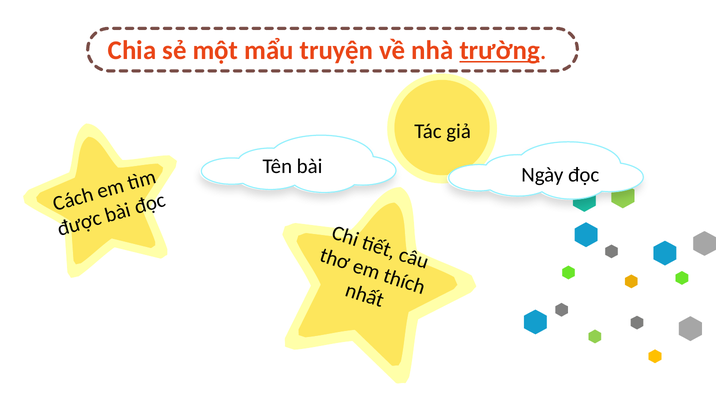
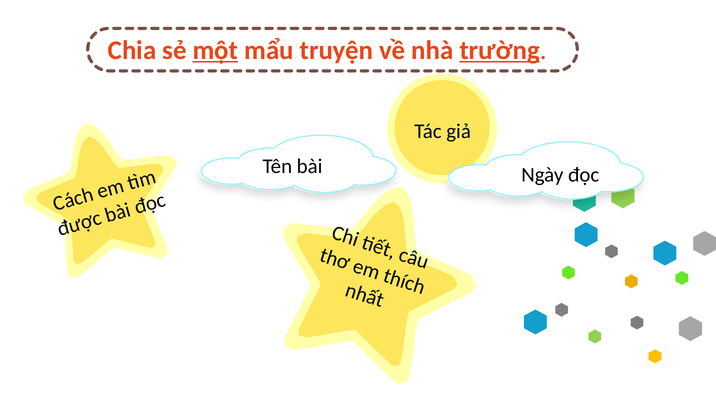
một underline: none -> present (215, 50)
